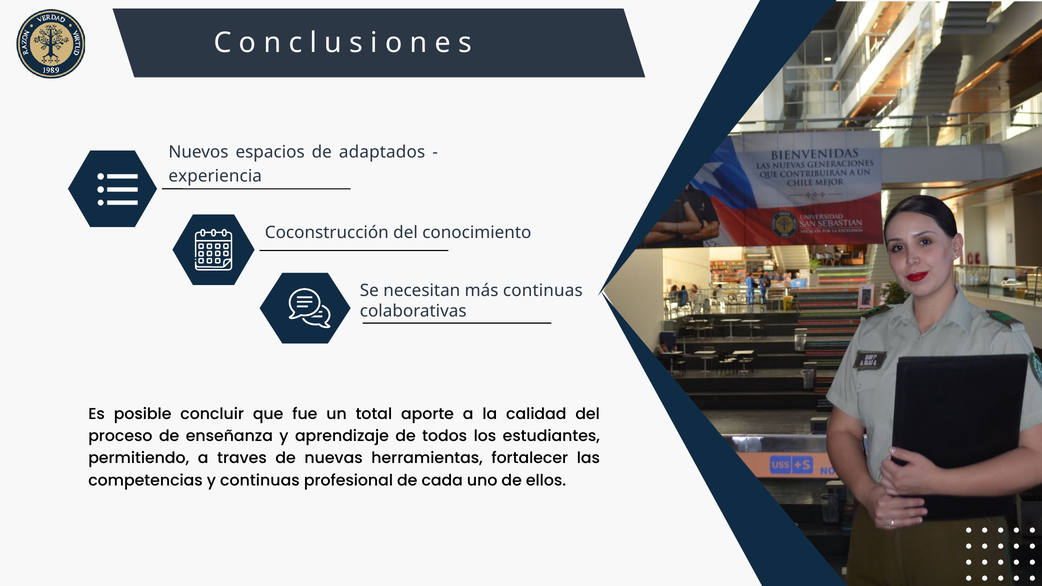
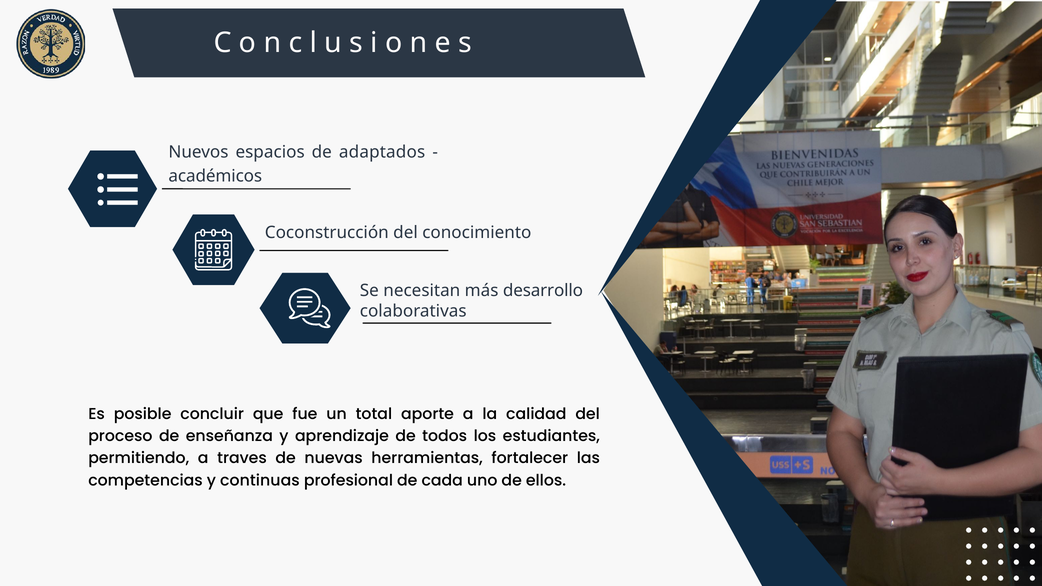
experiencia: experiencia -> académicos (215, 176)
más continuas: continuas -> desarrollo (543, 291)
